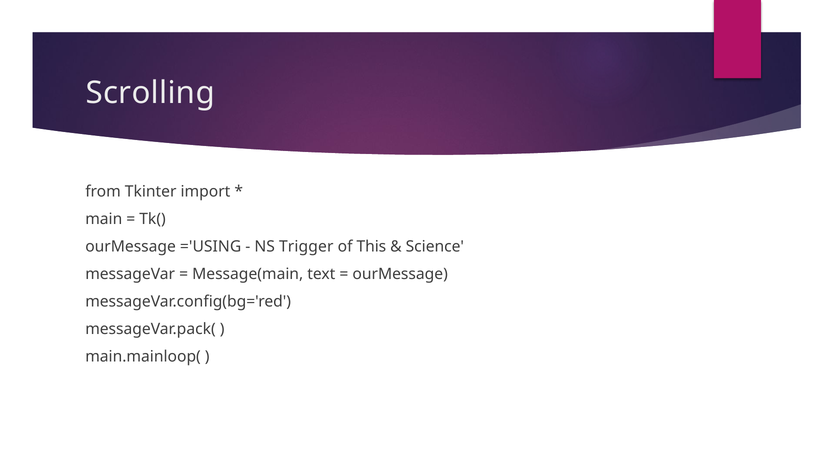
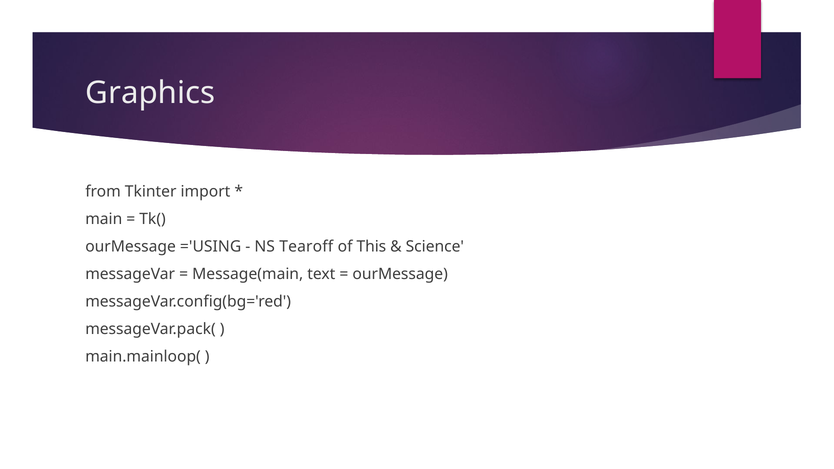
Scrolling: Scrolling -> Graphics (150, 93)
Trigger: Trigger -> Tearoff (306, 247)
